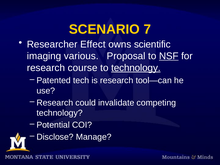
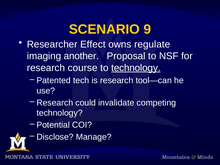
7: 7 -> 9 (147, 29)
scientific: scientific -> regulate (152, 44)
various: various -> another (81, 56)
NSF underline: present -> none (169, 56)
